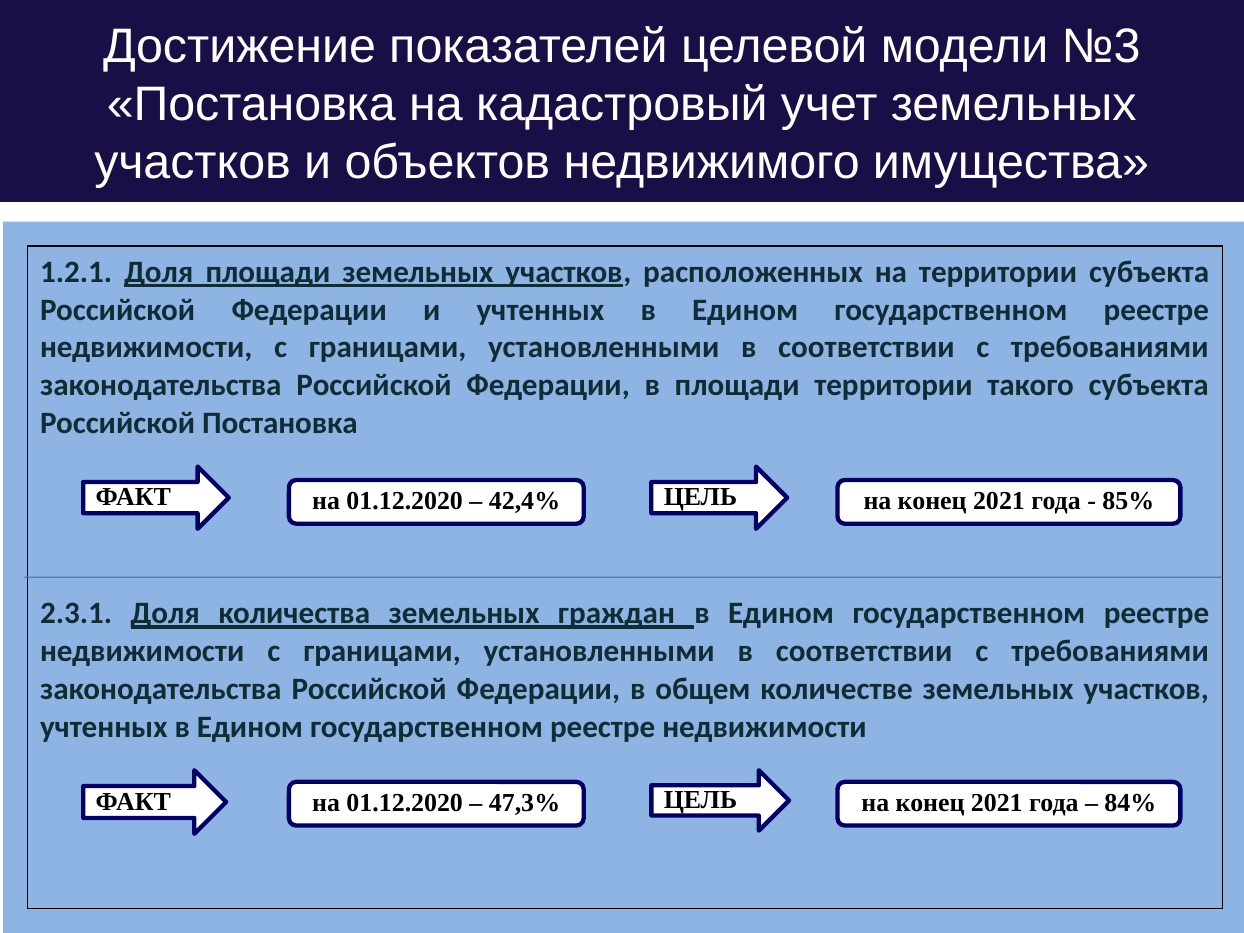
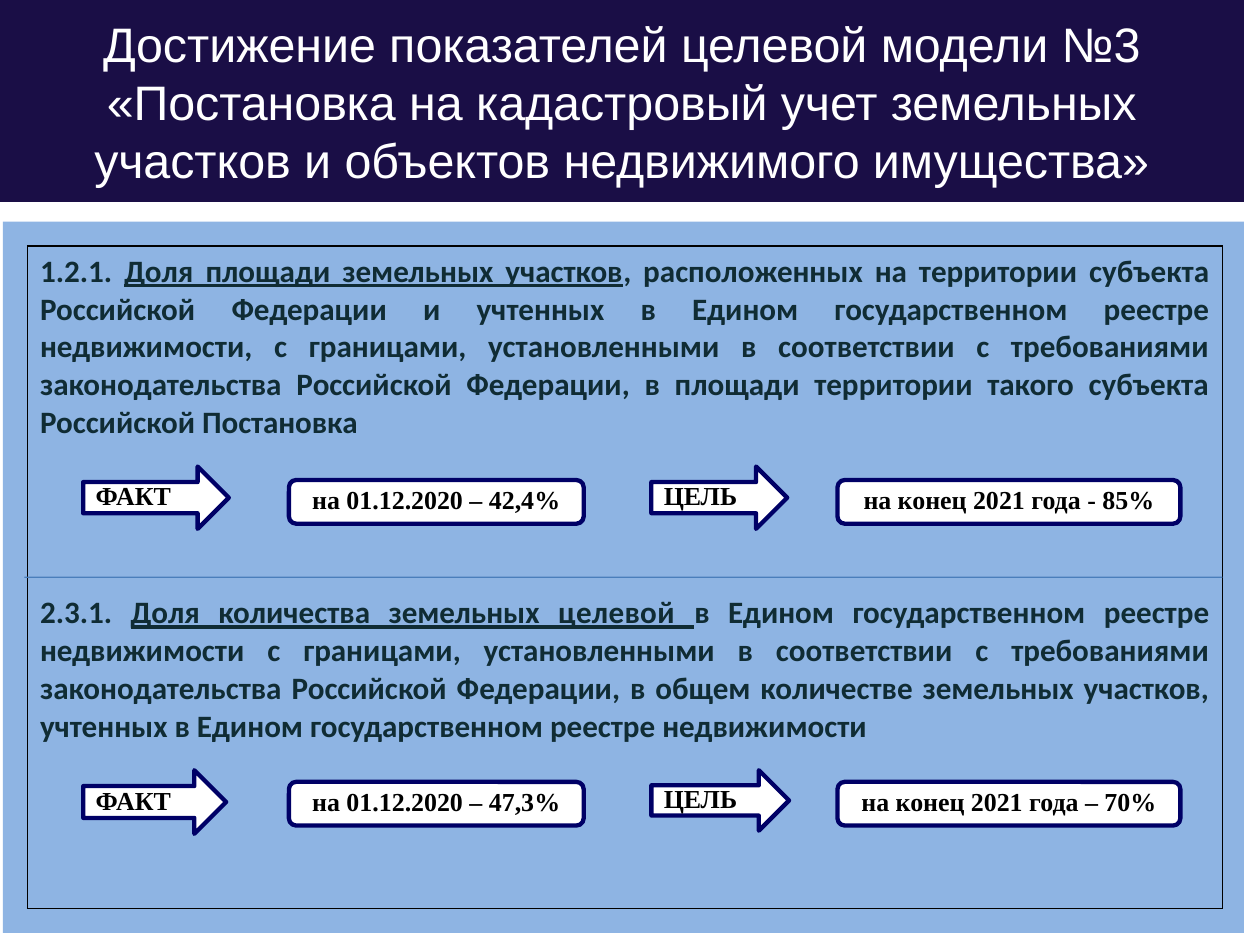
земельных граждан: граждан -> целевой (616, 613)
84%: 84% -> 70% (1130, 803)
